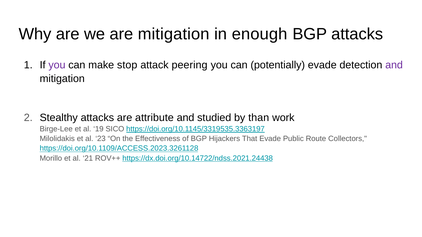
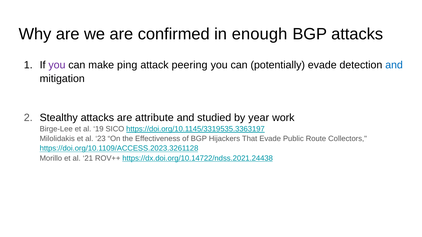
are mitigation: mitigation -> confirmed (174, 34)
stop: stop -> ping (127, 65)
and colour: purple -> blue (394, 65)
than: than -> year (259, 118)
